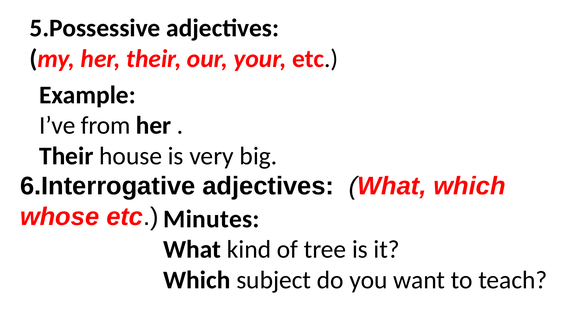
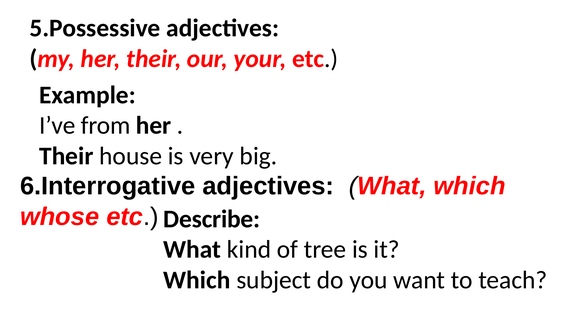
Minutes: Minutes -> Describe (212, 219)
